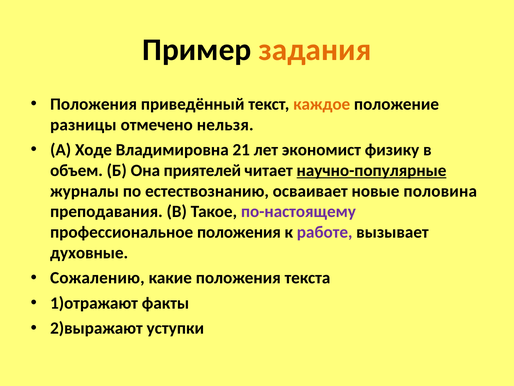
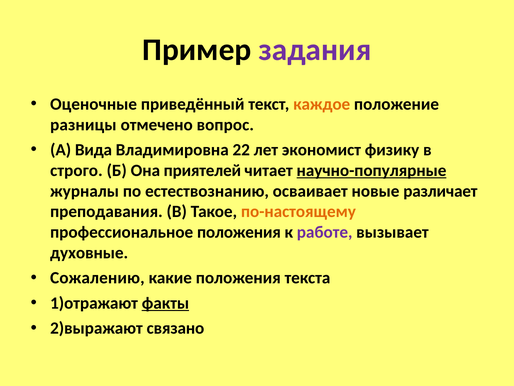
задания colour: orange -> purple (315, 50)
Положения: Положения -> Оценочные (94, 104)
нельзя: нельзя -> вопрос (225, 125)
Ходе: Ходе -> Вида (93, 150)
21: 21 -> 22 (241, 150)
объем: объем -> строго (76, 170)
половина: половина -> различает (440, 191)
по-настоящему colour: purple -> orange (298, 211)
факты underline: none -> present (165, 303)
уступки: уступки -> связано (175, 328)
